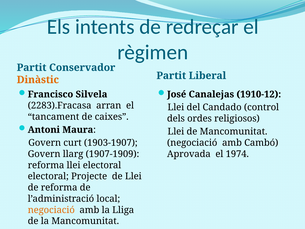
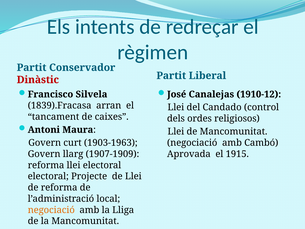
Dinàstic colour: orange -> red (38, 80)
2283).Fracasa: 2283).Fracasa -> 1839).Fracasa (60, 105)
1903-1907: 1903-1907 -> 1903-1963 (111, 143)
1974: 1974 -> 1915 (237, 154)
